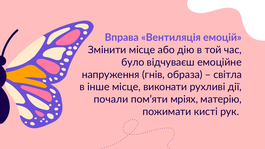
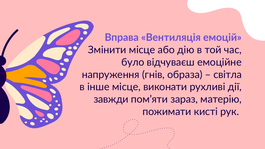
почали: почали -> завжди (111, 99)
мріях: мріях -> зараз (184, 99)
